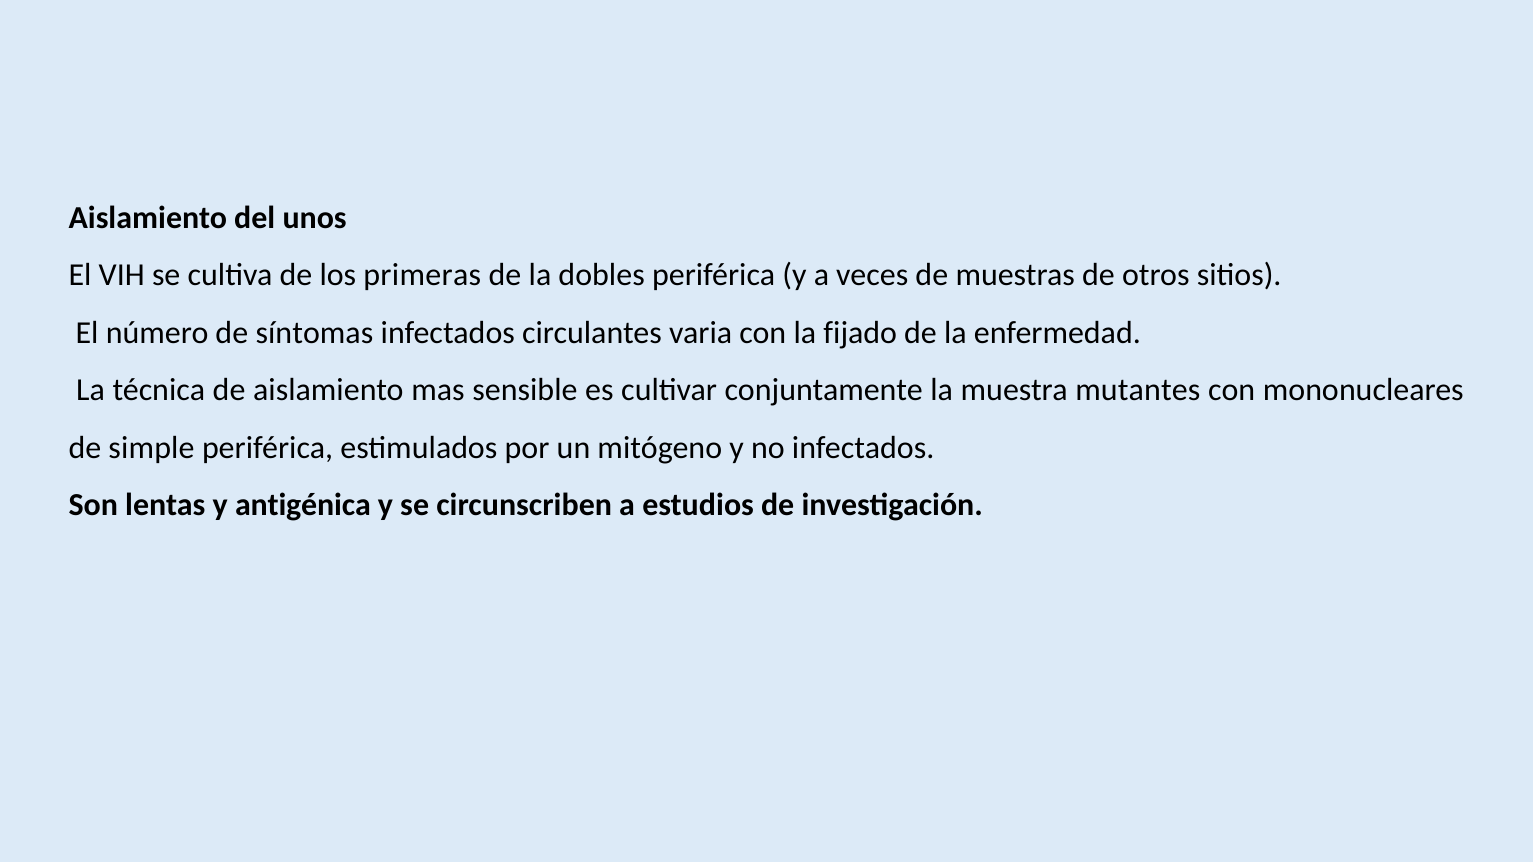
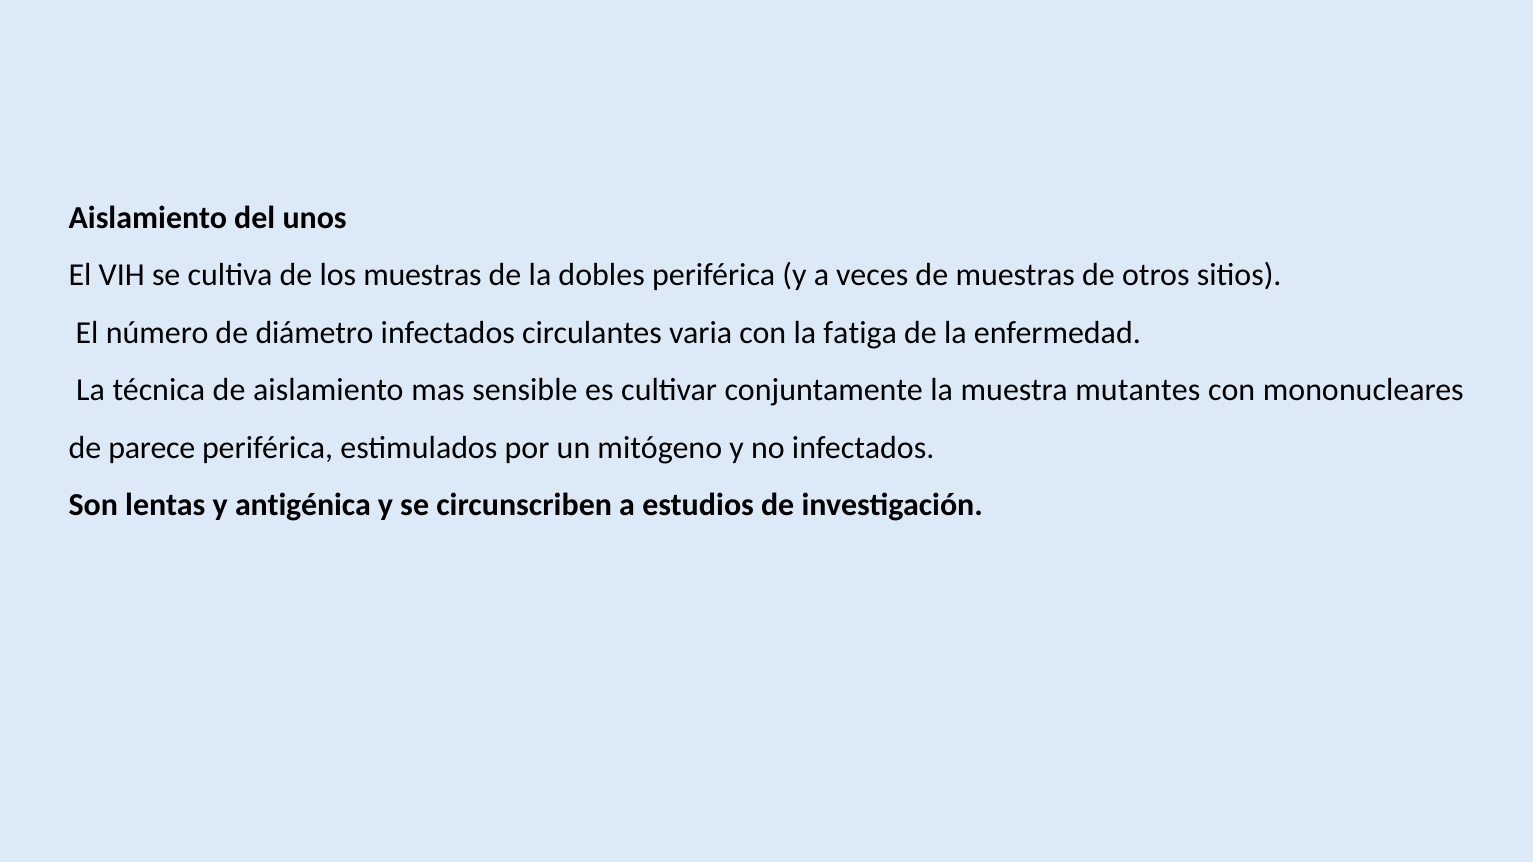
los primeras: primeras -> muestras (423, 275)
síntomas: síntomas -> diámetro (315, 333)
fijado: fijado -> fatiga (860, 333)
simple: simple -> parece (152, 448)
